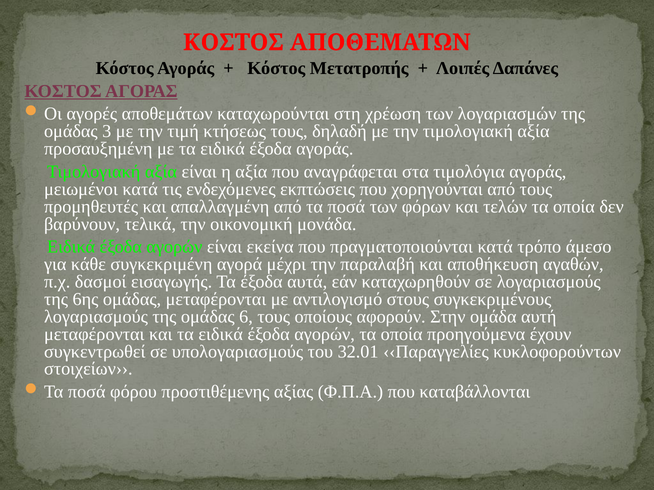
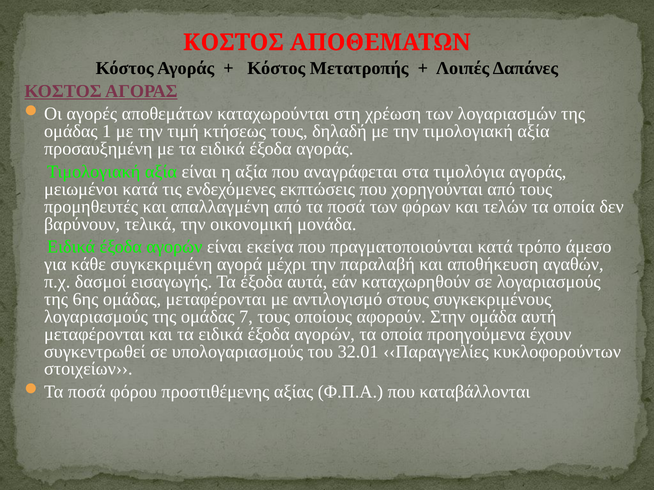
3: 3 -> 1 (107, 132)
6: 6 -> 7 (246, 317)
